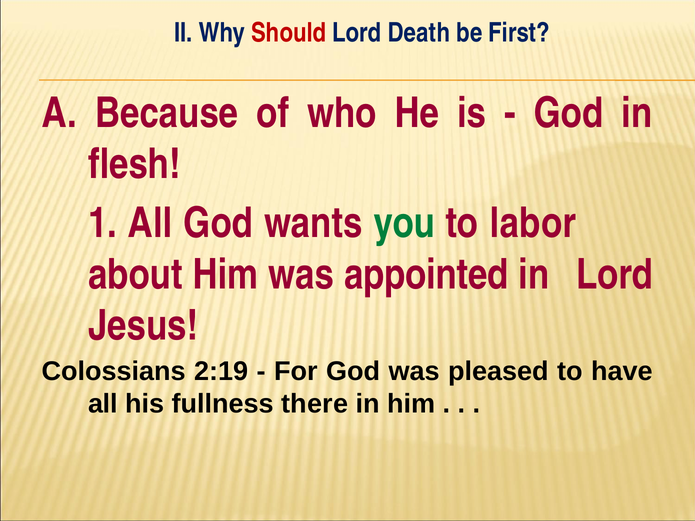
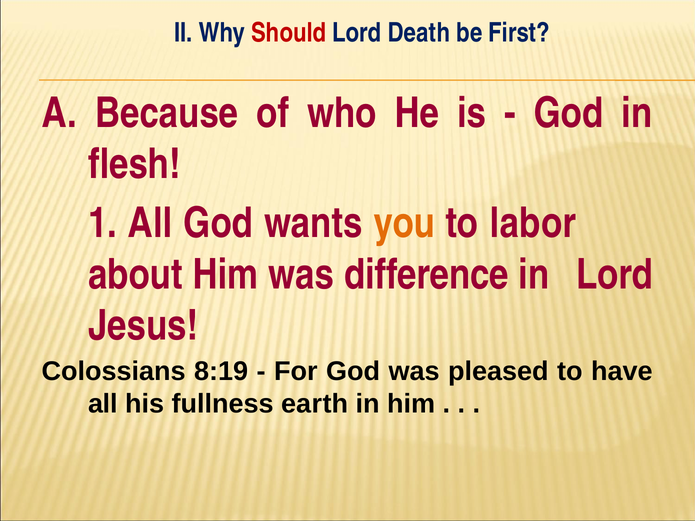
you colour: green -> orange (404, 224)
appointed: appointed -> difference (426, 275)
2:19: 2:19 -> 8:19 (221, 372)
there: there -> earth (315, 404)
